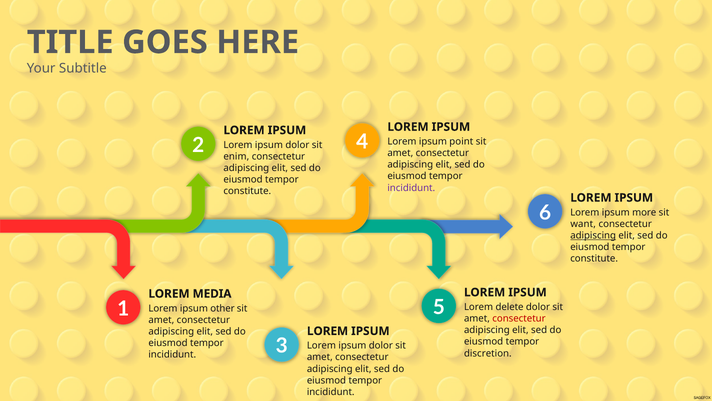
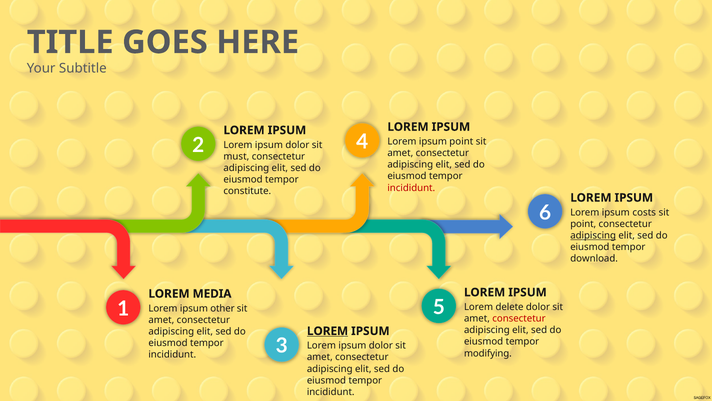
enim: enim -> must (236, 156)
incididunt colour: purple -> red (411, 188)
more: more -> costs (644, 212)
want: want -> point (583, 224)
constitute: constitute -> download (594, 258)
LOREM underline: none -> present (328, 331)
discretion: discretion -> modifying (488, 353)
